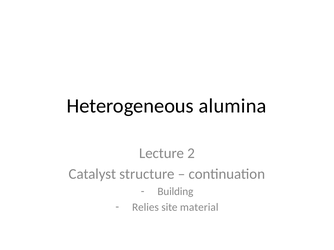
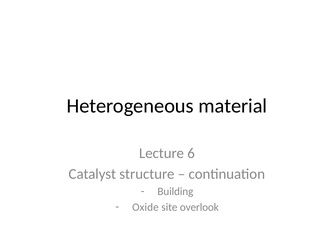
alumina: alumina -> material (233, 106)
2: 2 -> 6 (191, 154)
Relies: Relies -> Oxide (145, 208)
material: material -> overlook (199, 208)
